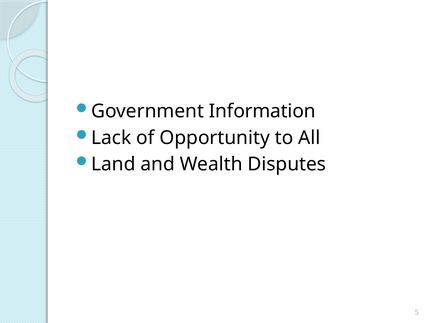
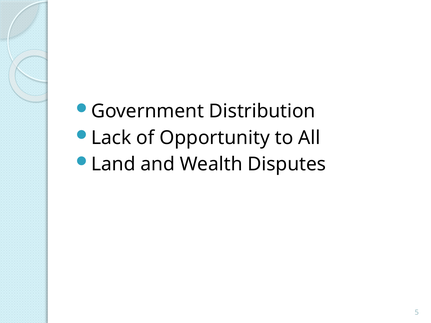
Information: Information -> Distribution (262, 111)
